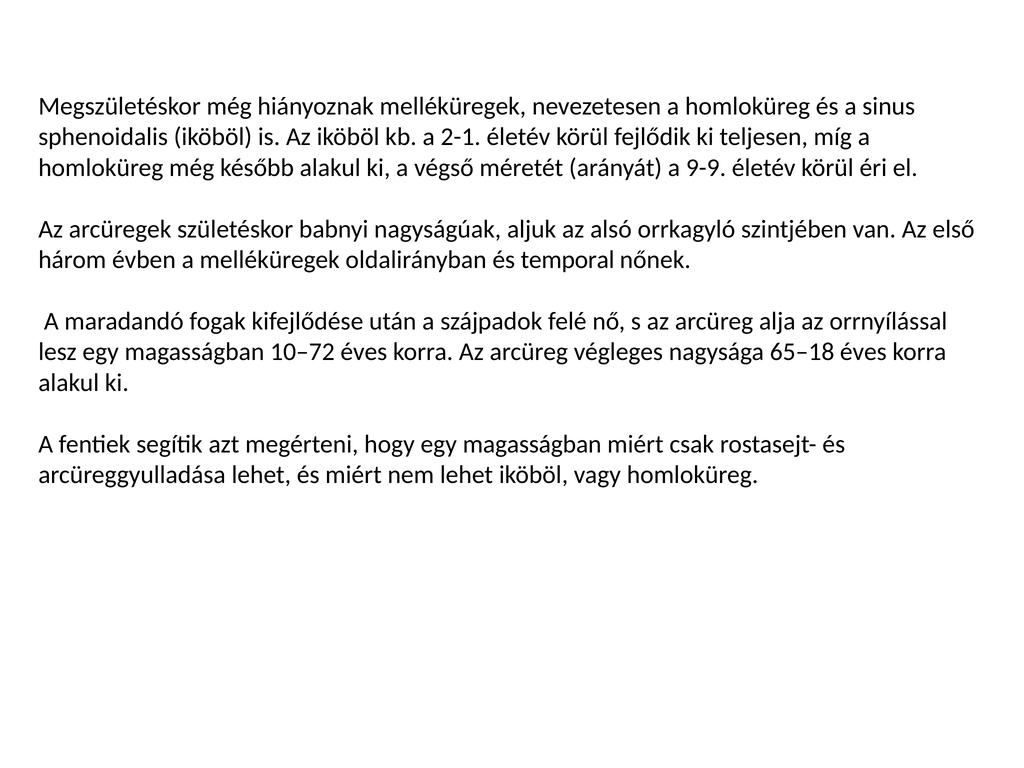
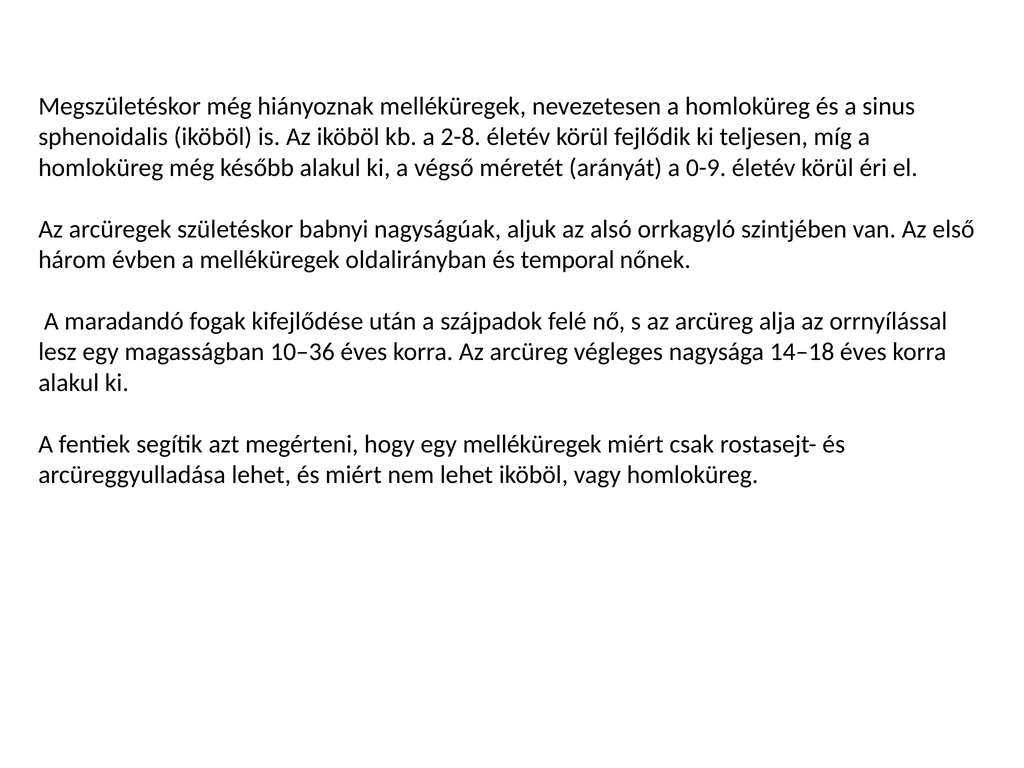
2-1: 2-1 -> 2-8 (461, 137)
9-9: 9-9 -> 0-9 (706, 168)
10–72: 10–72 -> 10–36 (302, 352)
65–18: 65–18 -> 14–18 (802, 352)
hogy egy magasságban: magasságban -> melléküregek (532, 444)
